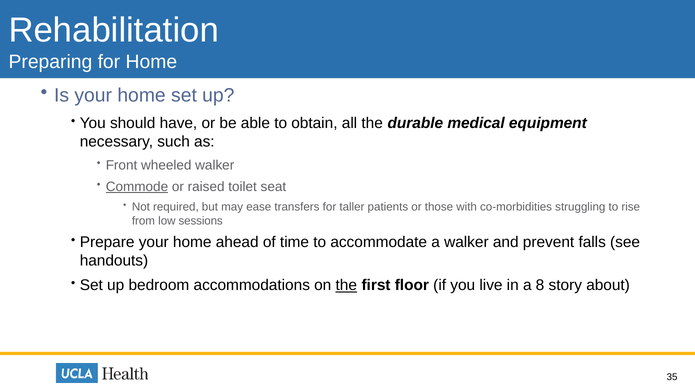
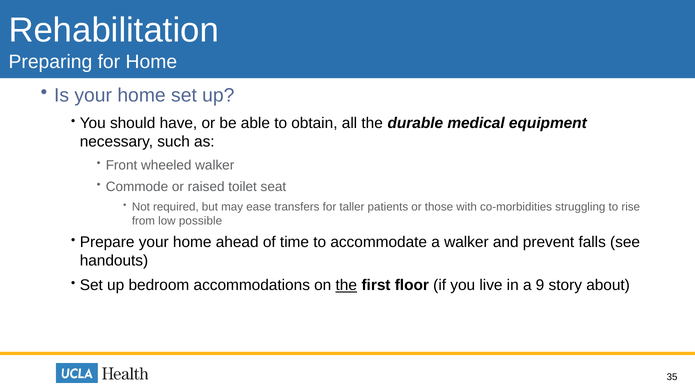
Commode underline: present -> none (137, 187)
sessions: sessions -> possible (201, 221)
8: 8 -> 9 (540, 285)
